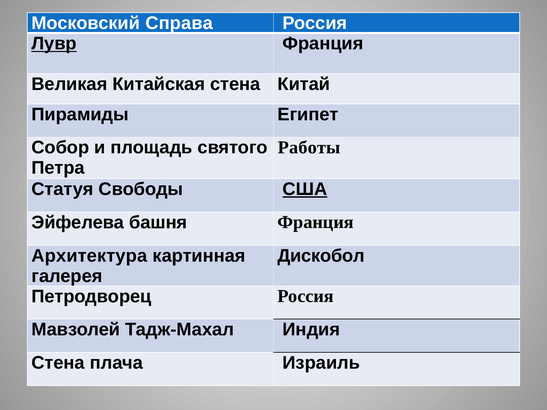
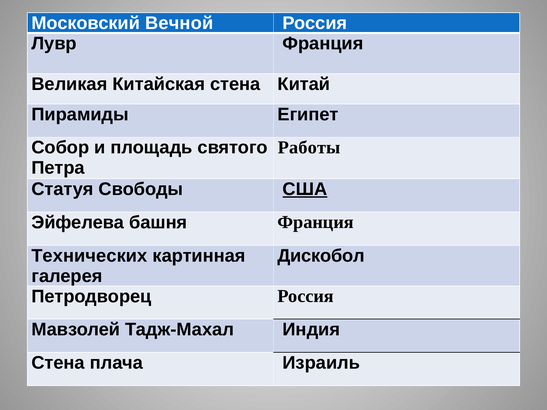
Справа: Справа -> Вечной (179, 23)
Лувр underline: present -> none (54, 44)
Архитектура: Архитектура -> Технических (89, 256)
